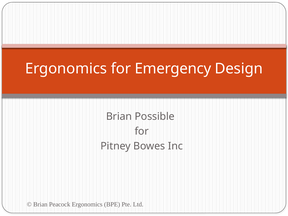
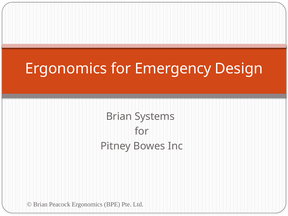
Possible: Possible -> Systems (155, 116)
